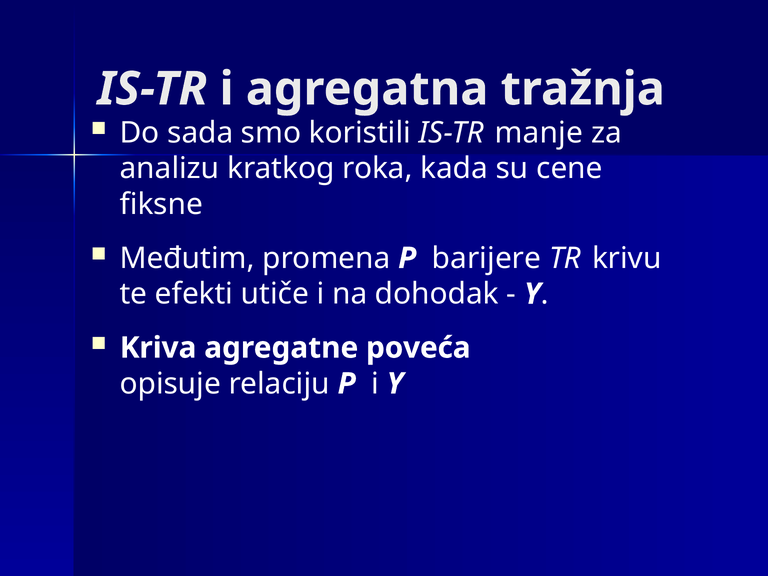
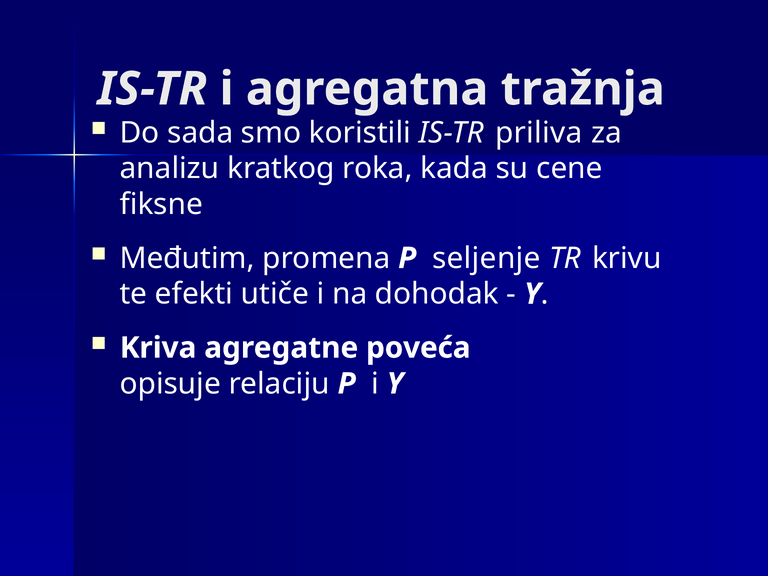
manje: manje -> priliva (539, 133)
barijere: barijere -> seljenje (486, 258)
